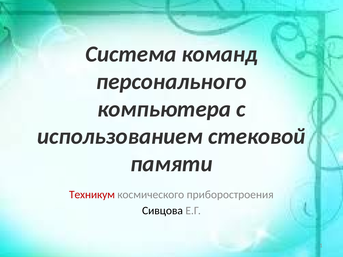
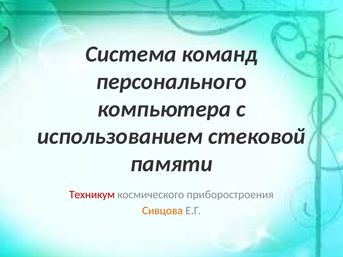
Сивцова colour: black -> orange (162, 211)
